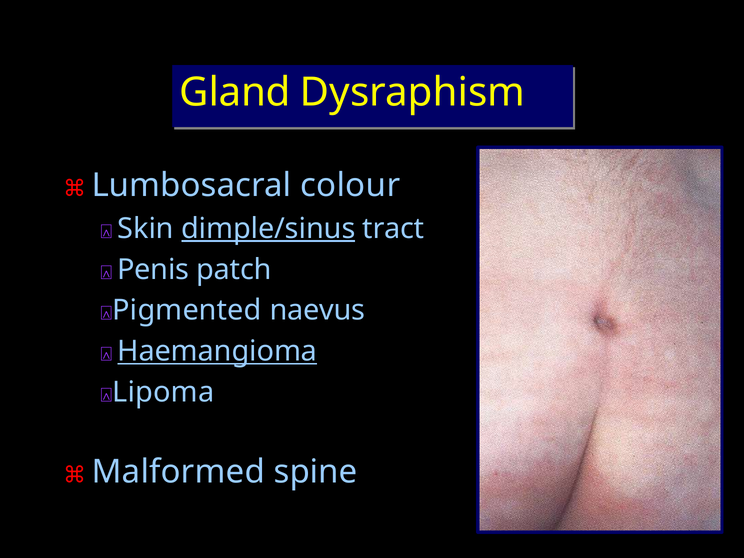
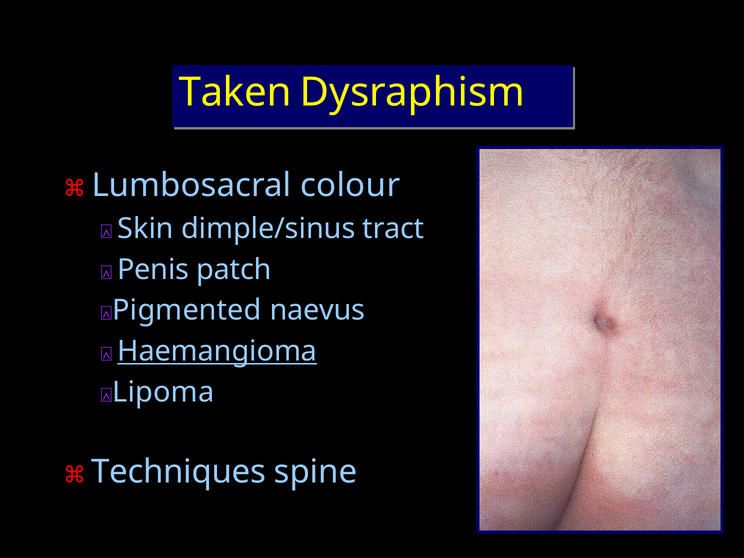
Gland: Gland -> Taken (235, 93)
dimple/sinus underline: present -> none (268, 229)
Malformed: Malformed -> Techniques (179, 472)
